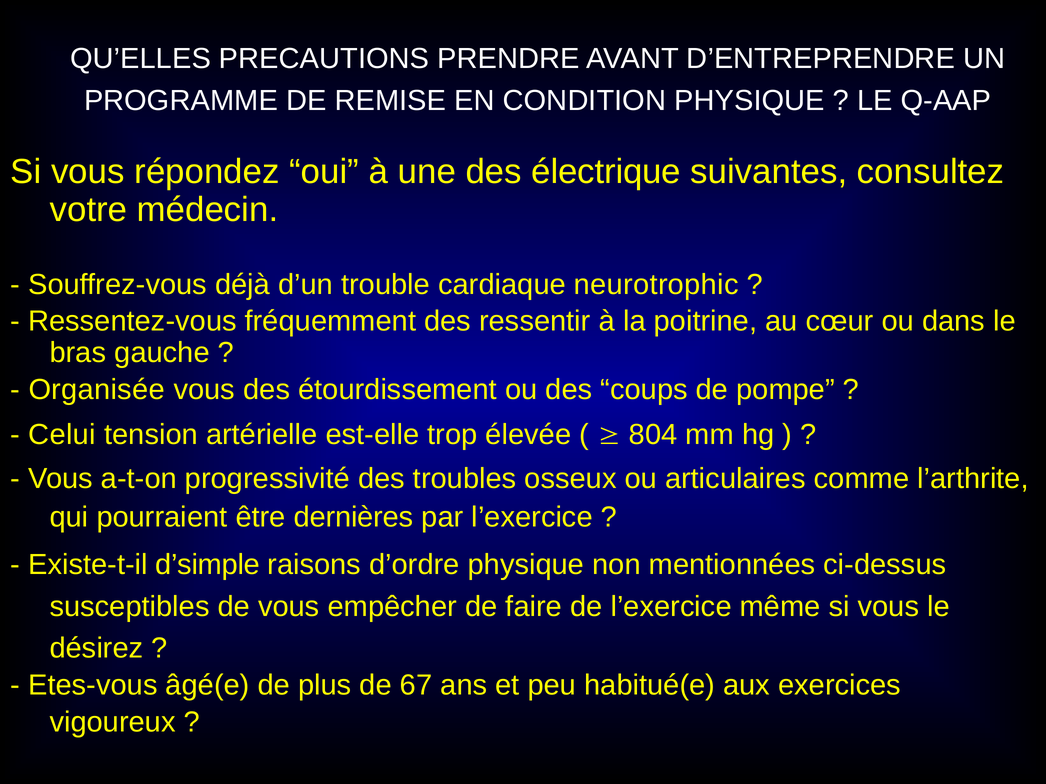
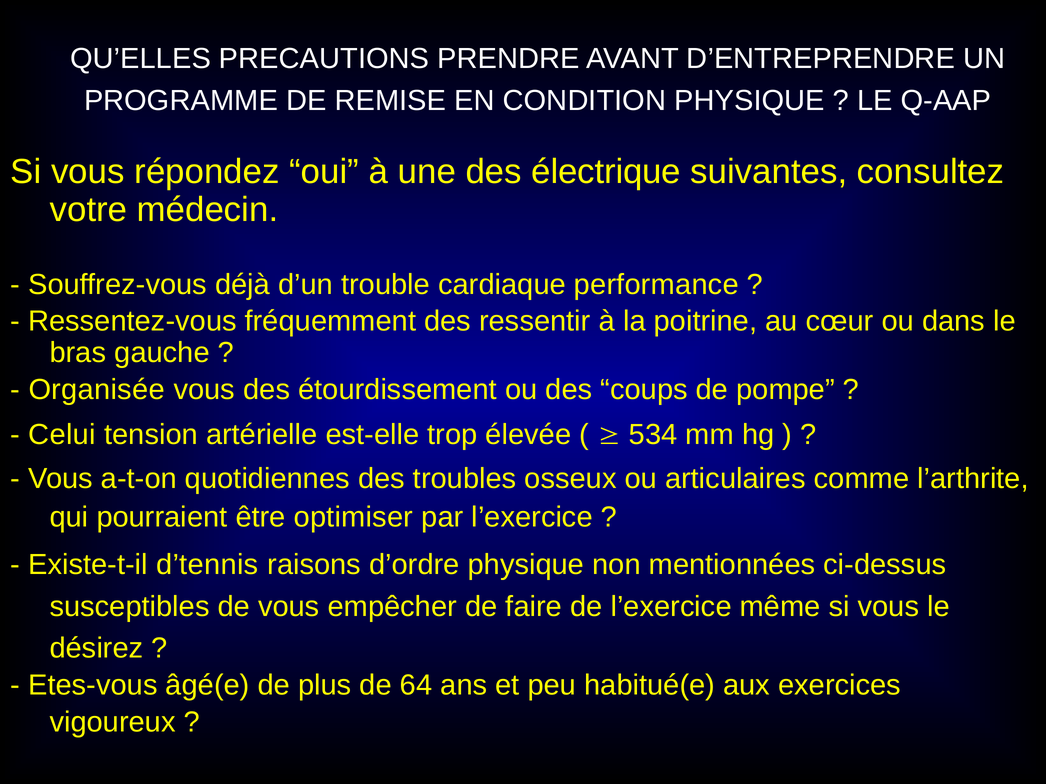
neurotrophic: neurotrophic -> performance (656, 285)
804: 804 -> 534 (653, 435)
progressivité: progressivité -> quotidiennes (267, 479)
dernières: dernières -> optimiser (353, 517)
d’simple: d’simple -> d’tennis (207, 565)
67: 67 -> 64 (416, 686)
